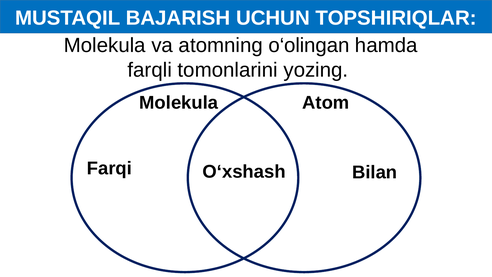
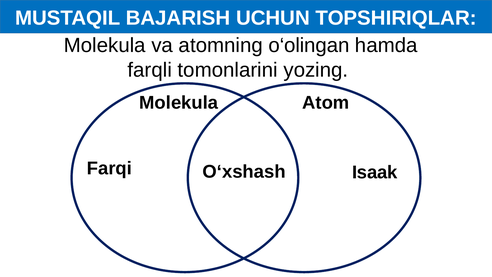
Bilan: Bilan -> Isaak (375, 172)
